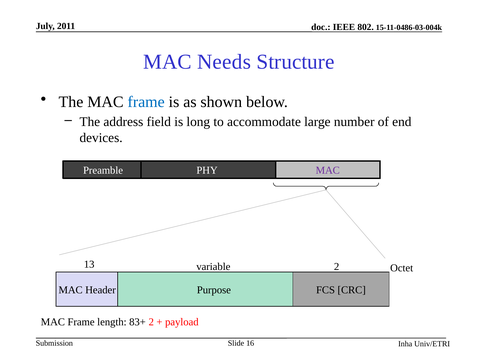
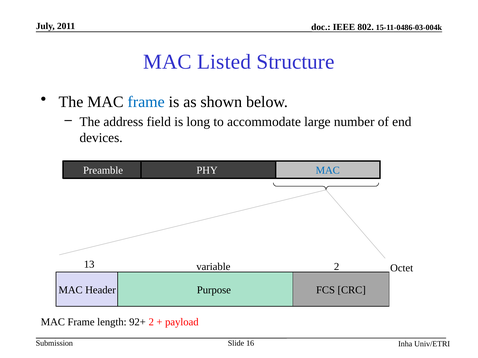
Needs: Needs -> Listed (224, 62)
MAC colour: purple -> blue (328, 171)
83+: 83+ -> 92+ (137, 322)
